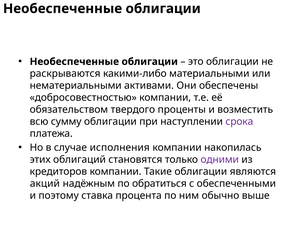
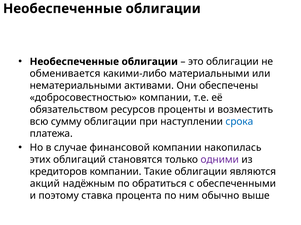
раскрываются: раскрываются -> обменивается (65, 74)
твердого: твердого -> ресурсов (133, 110)
срока colour: purple -> blue (239, 122)
исполнения: исполнения -> финансовой (120, 148)
